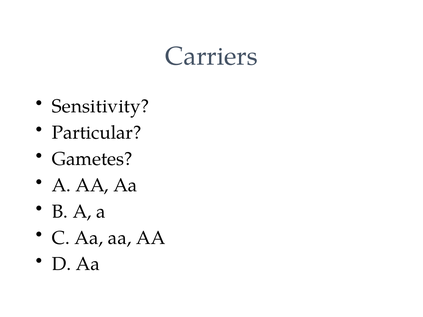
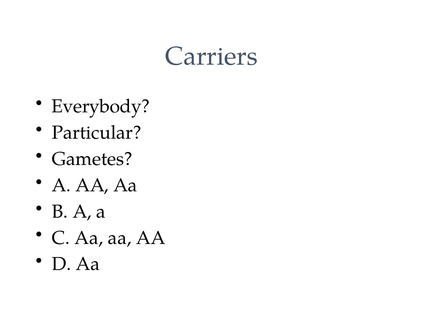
Sensitivity: Sensitivity -> Everybody (101, 106)
